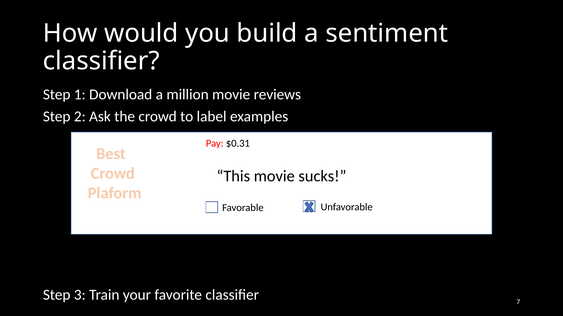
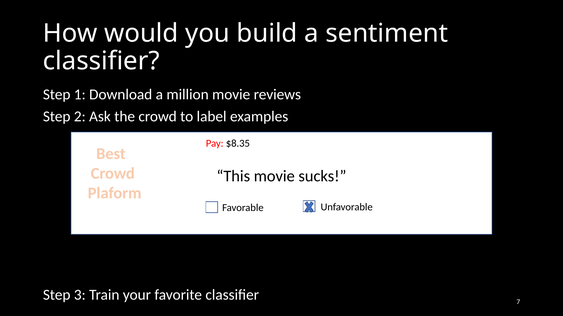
$0.31: $0.31 -> $8.35 (238, 144)
